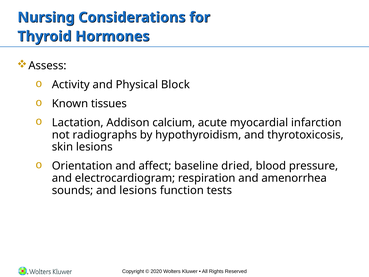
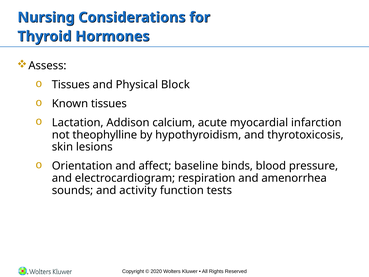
Activity: Activity -> Tissues (71, 85)
radiographs: radiographs -> theophylline (105, 135)
dried: dried -> binds (237, 166)
and lesions: lesions -> activity (138, 190)
